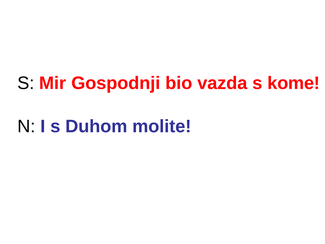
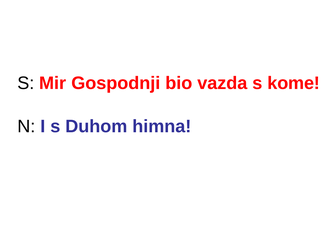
molite: molite -> himna (162, 126)
